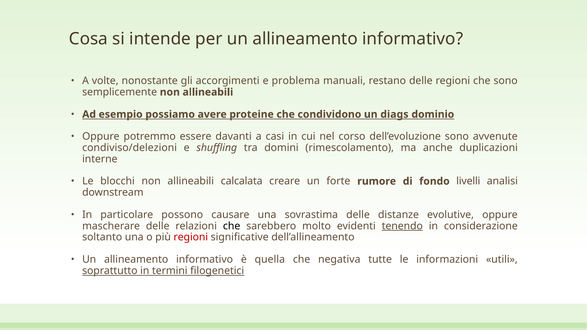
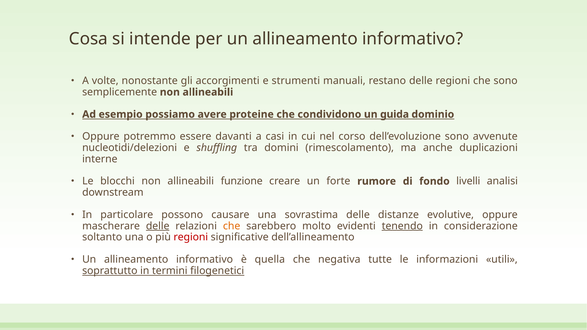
problema: problema -> strumenti (296, 81)
diags: diags -> guida (395, 114)
condiviso/delezioni: condiviso/delezioni -> nucleotidi/delezioni (130, 148)
calcalata: calcalata -> funzione (242, 181)
delle underline: none -> present (158, 226)
che colour: black -> orange (232, 226)
